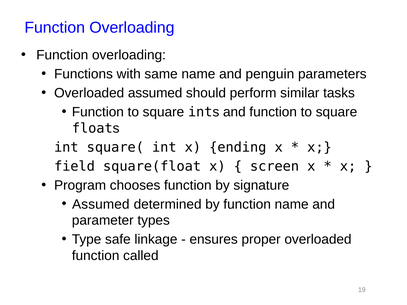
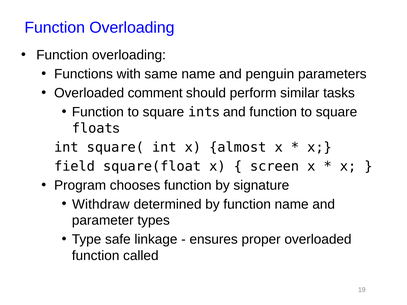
Overloaded assumed: assumed -> comment (155, 93)
ending: ending -> almost (238, 147)
Assumed: Assumed -> Withdraw (101, 204)
